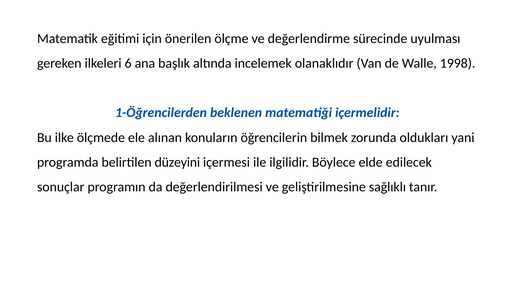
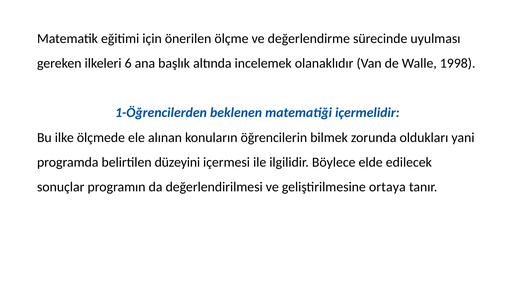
sağlıklı: sağlıklı -> ortaya (387, 187)
